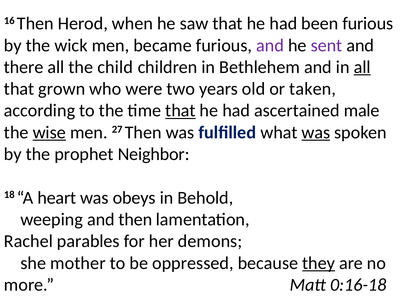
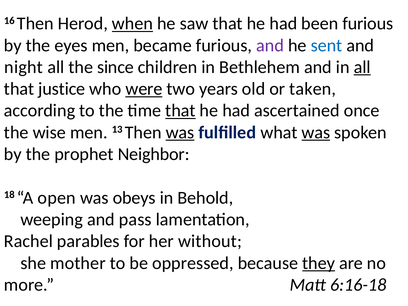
when underline: none -> present (132, 24)
wick: wick -> eyes (71, 45)
sent colour: purple -> blue (327, 45)
there: there -> night (24, 67)
child: child -> since (115, 67)
grown: grown -> justice (62, 89)
were underline: none -> present (144, 89)
male: male -> once (362, 111)
wise underline: present -> none (49, 132)
27: 27 -> 13 (117, 130)
was underline: none -> present (180, 132)
heart: heart -> open (57, 198)
and then: then -> pass (135, 220)
demons: demons -> without (210, 241)
0:16-18: 0:16-18 -> 6:16-18 (358, 285)
